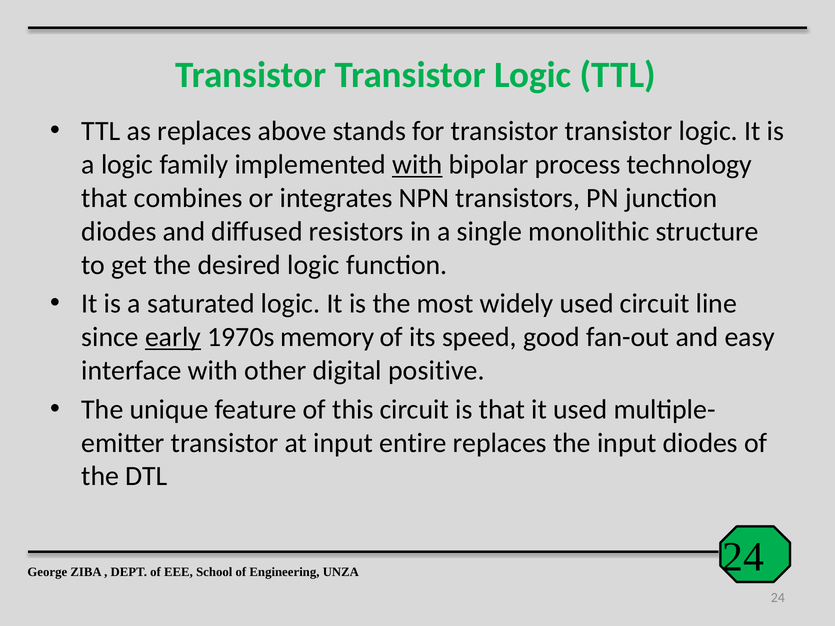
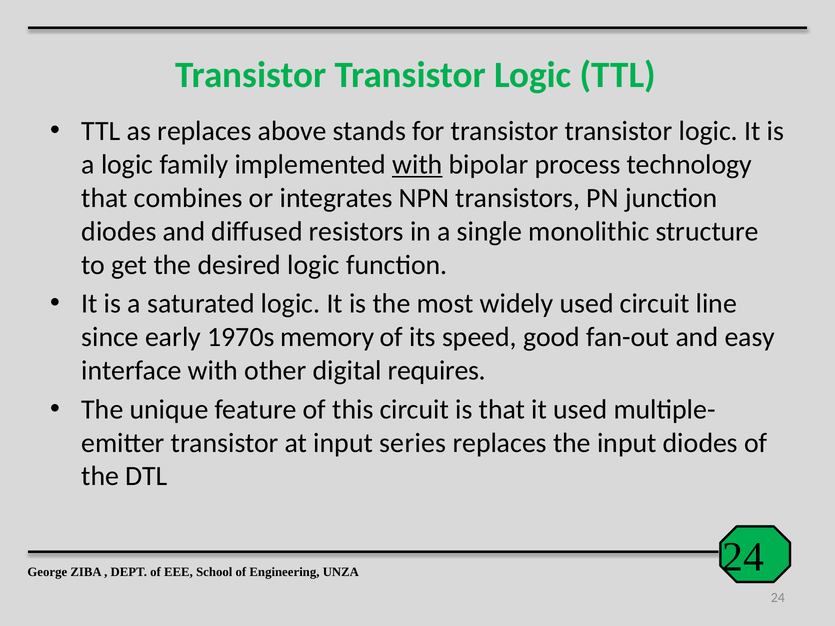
early underline: present -> none (173, 337)
positive: positive -> requires (437, 371)
entire: entire -> series (413, 443)
